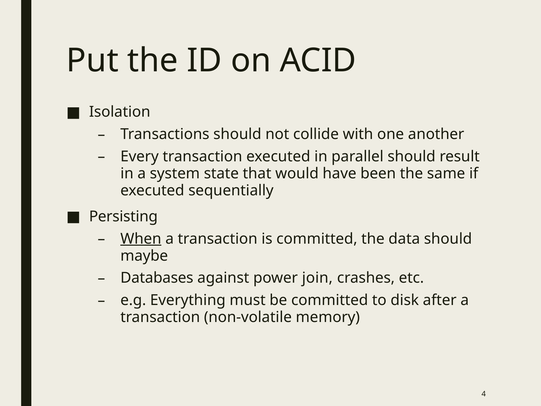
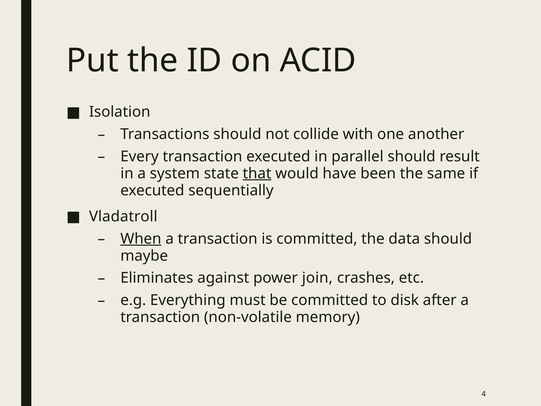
that underline: none -> present (257, 173)
Persisting: Persisting -> Vladatroll (123, 216)
Databases: Databases -> Eliminates (157, 278)
